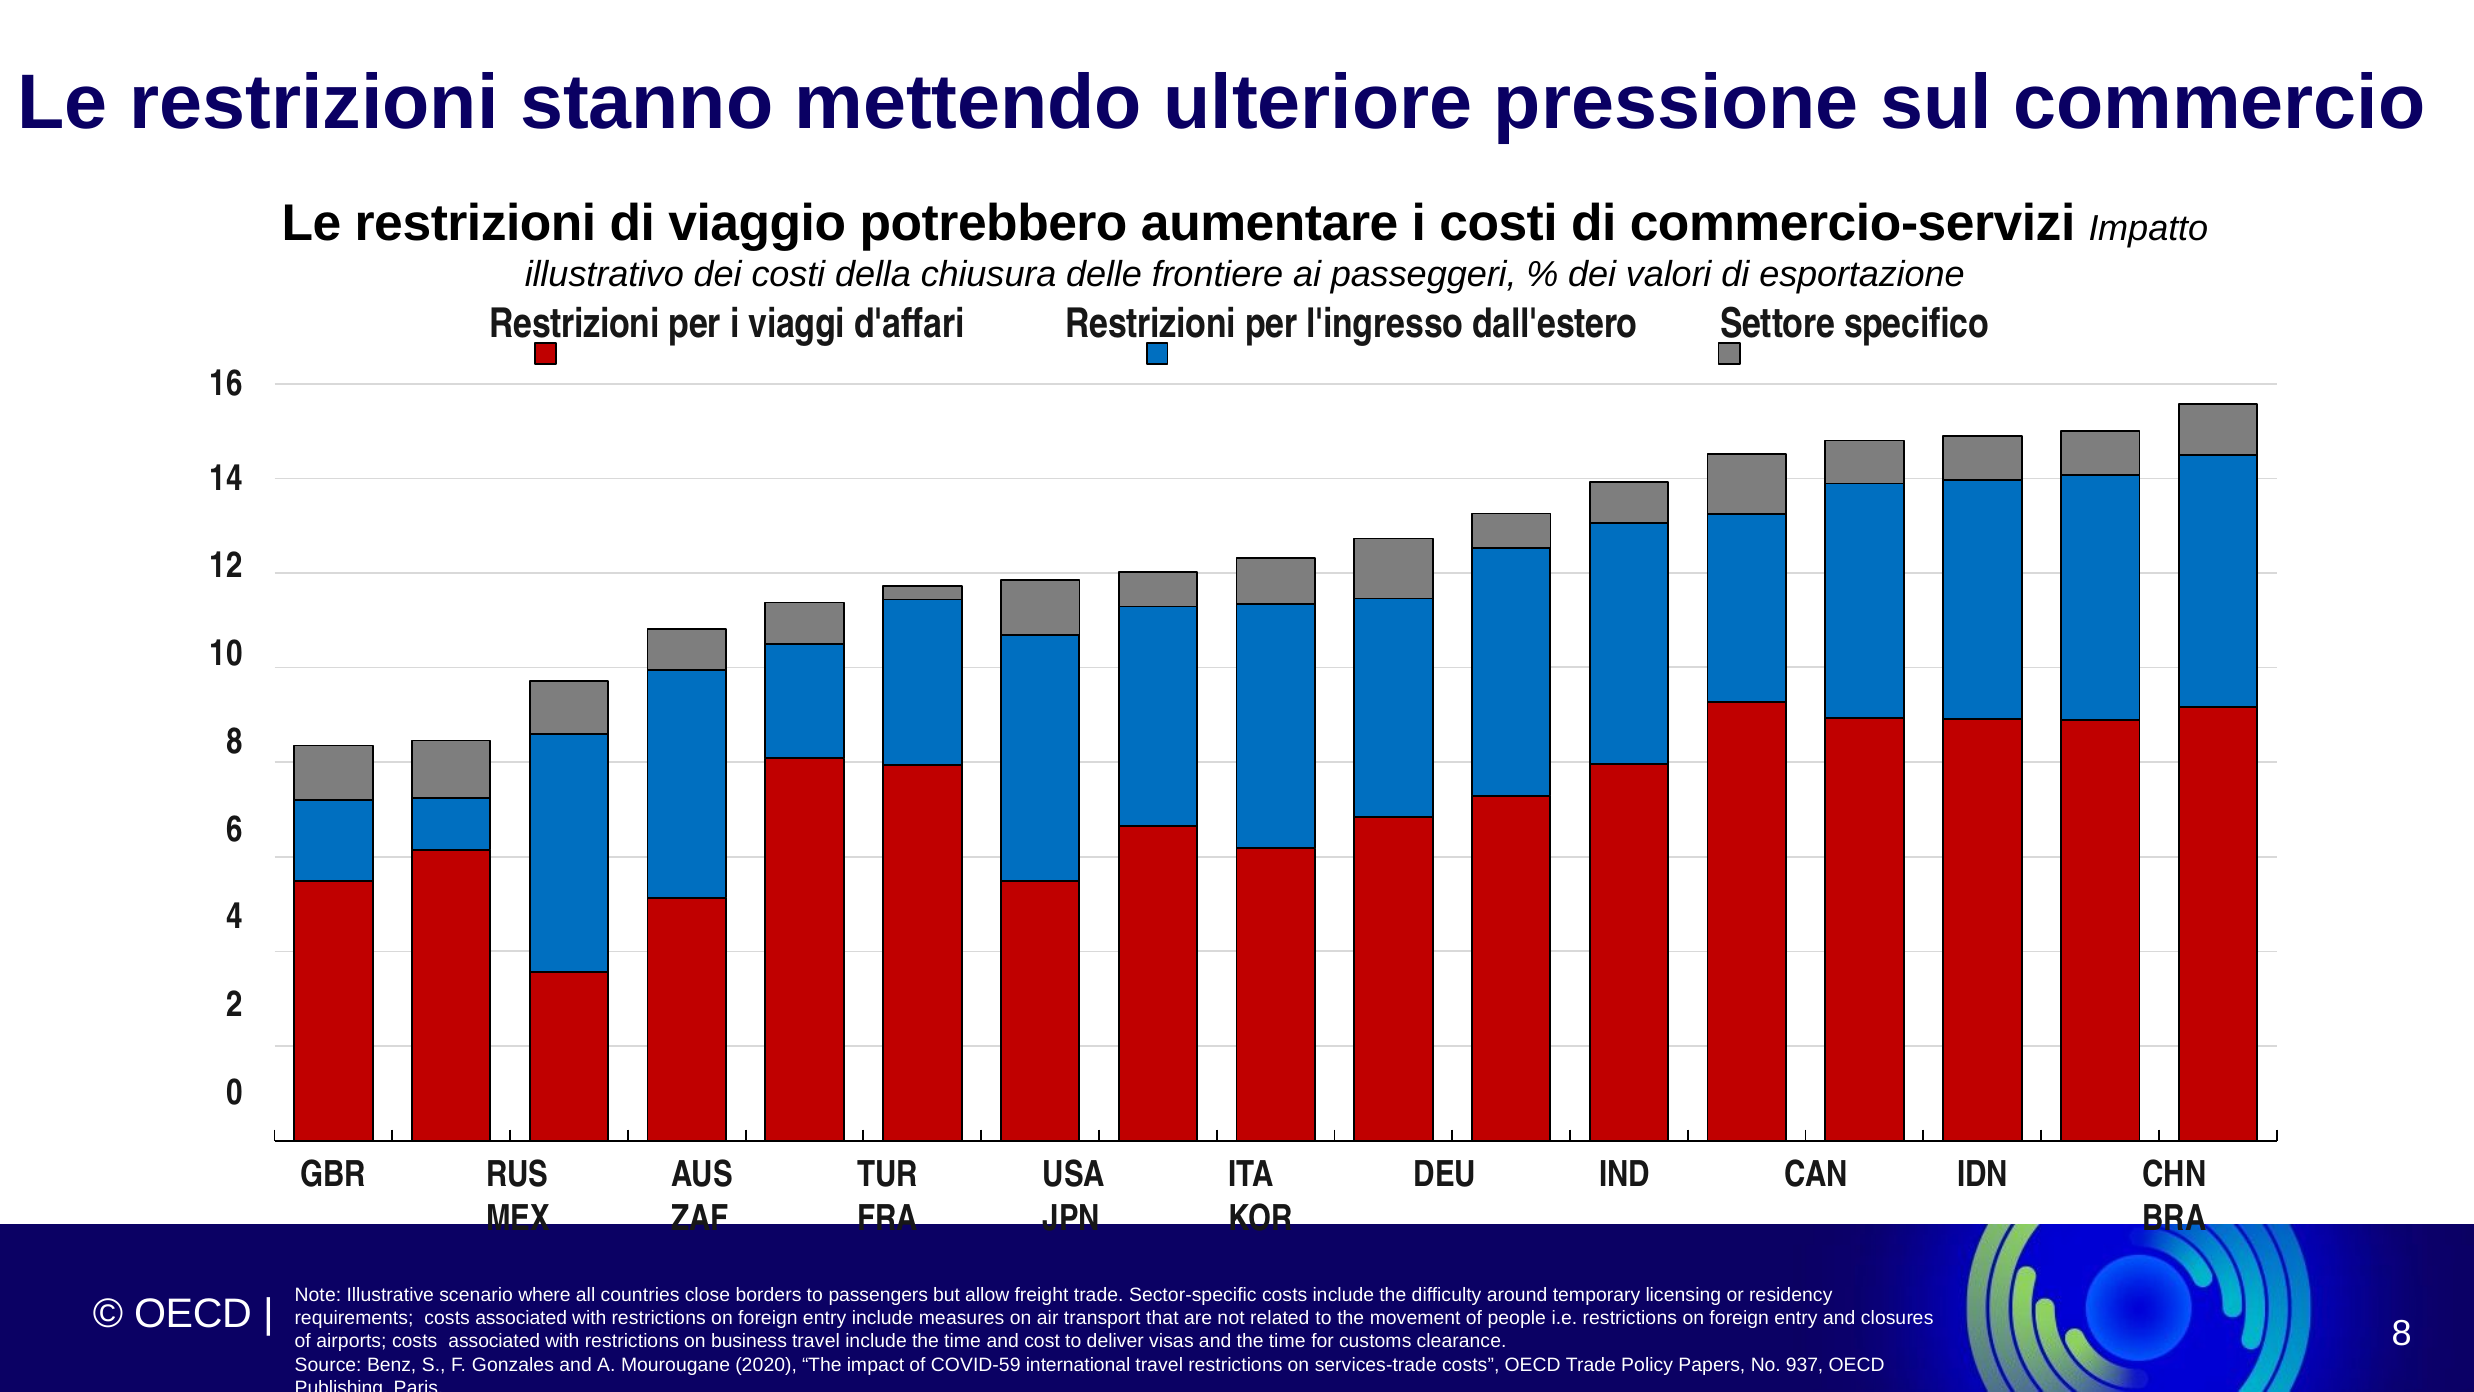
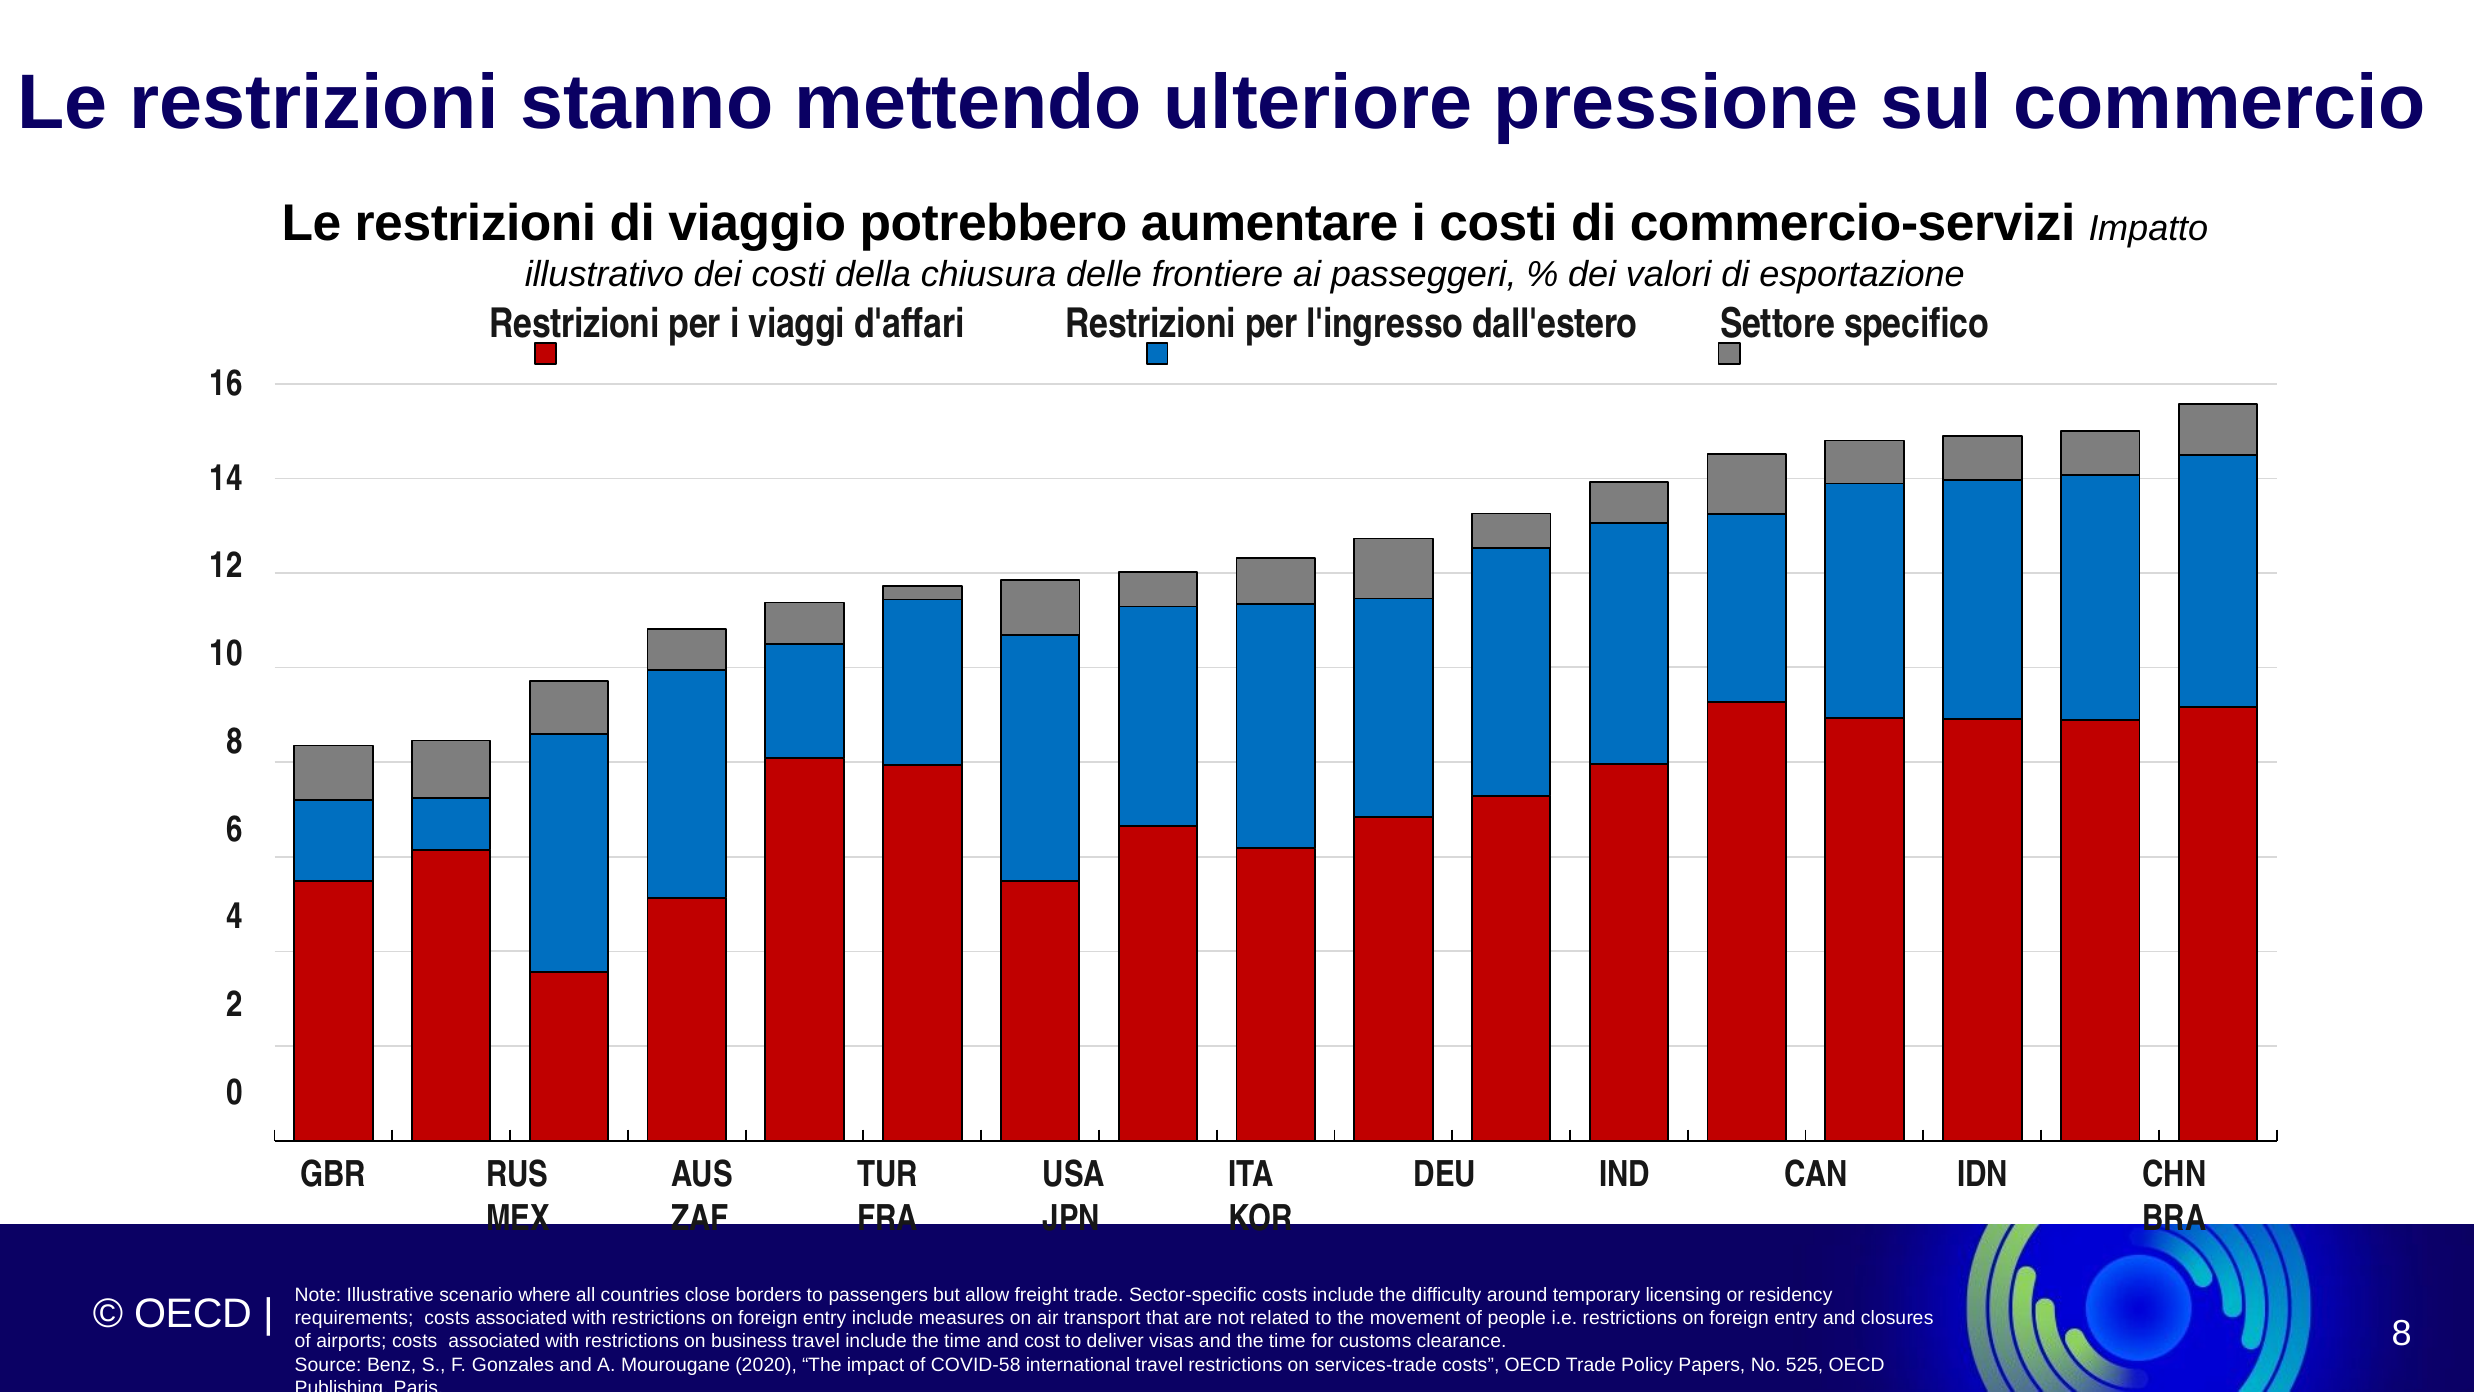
COVID-59: COVID-59 -> COVID-58 (976, 1364)
937: 937 -> 525 (1805, 1364)
